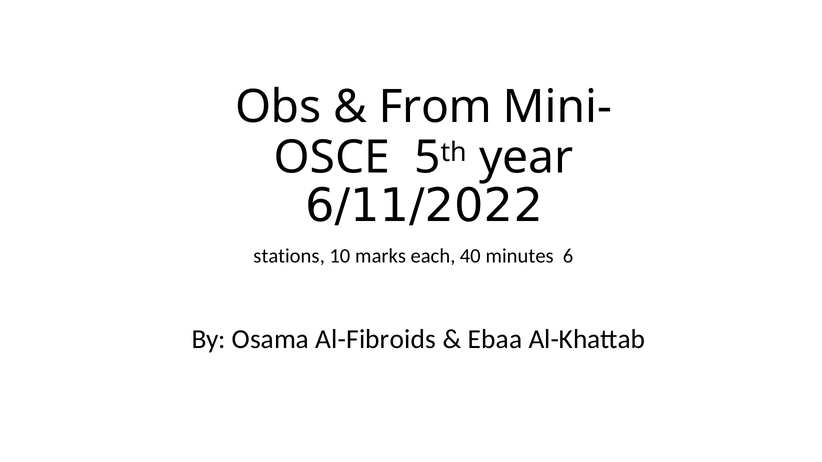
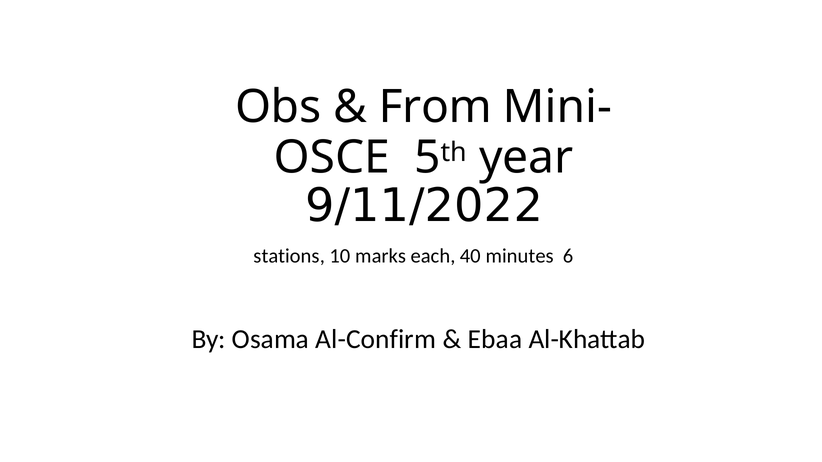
6/11/2022: 6/11/2022 -> 9/11/2022 (424, 206)
Al-Fibroids: Al-Fibroids -> Al-Confirm (376, 339)
